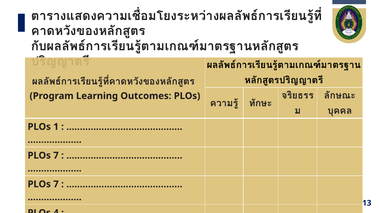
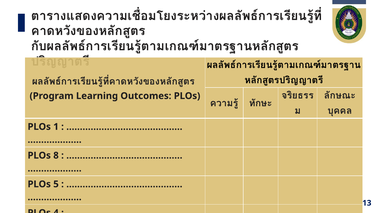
7: 7 -> 8 (56, 156)
7: 7 -> 5 (56, 184)
